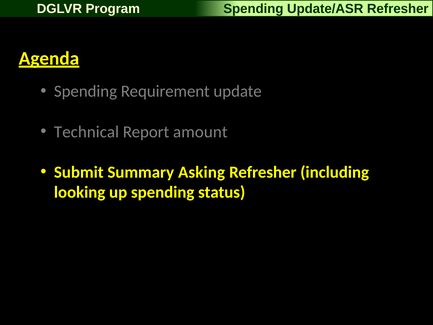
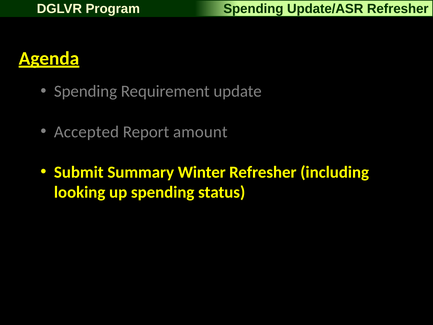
Technical: Technical -> Accepted (86, 132)
Asking: Asking -> Winter (202, 172)
